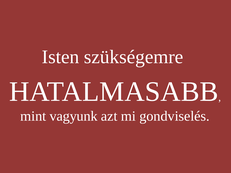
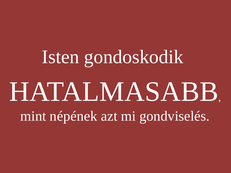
szükségemre: szükségemre -> gondoskodik (134, 57)
vagyunk: vagyunk -> népének (74, 116)
